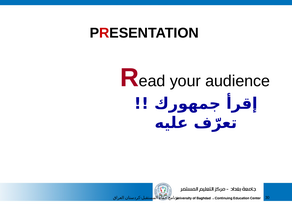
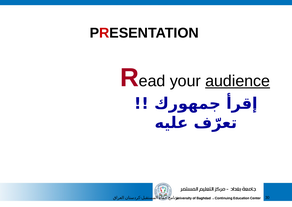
audience underline: none -> present (238, 81)
